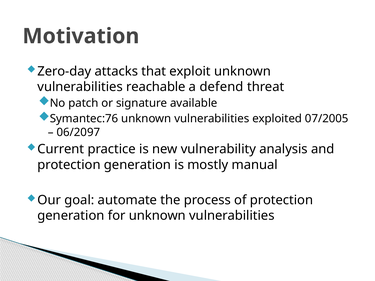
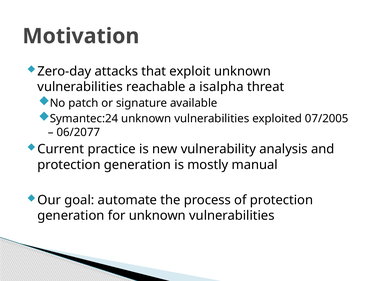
defend: defend -> isalpha (222, 87)
Symantec:76: Symantec:76 -> Symantec:24 (84, 119)
06/2097: 06/2097 -> 06/2077 (78, 132)
